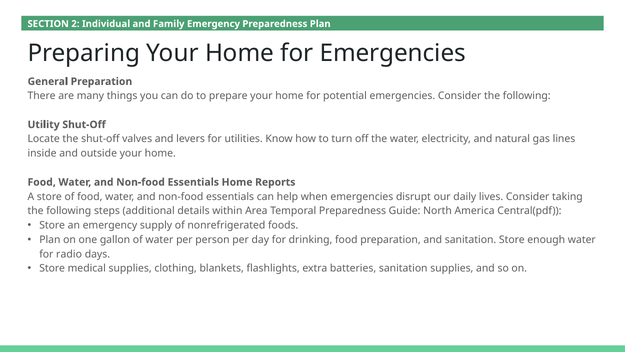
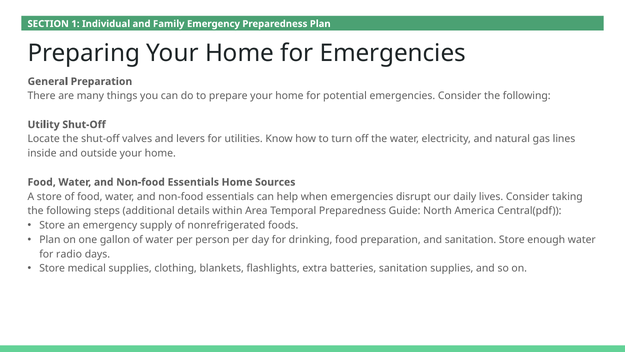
2: 2 -> 1 (75, 24)
Reports: Reports -> Sources (275, 182)
